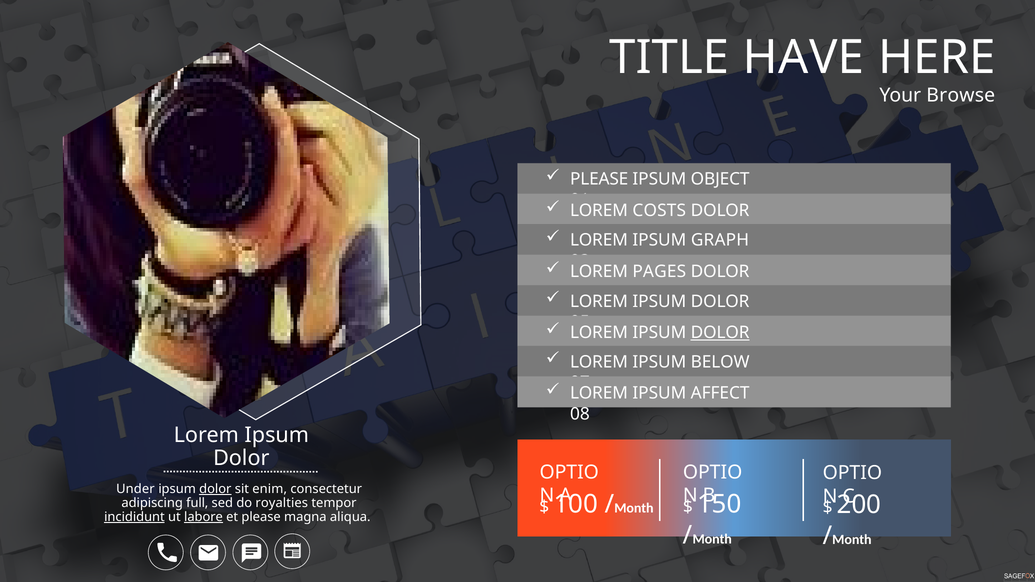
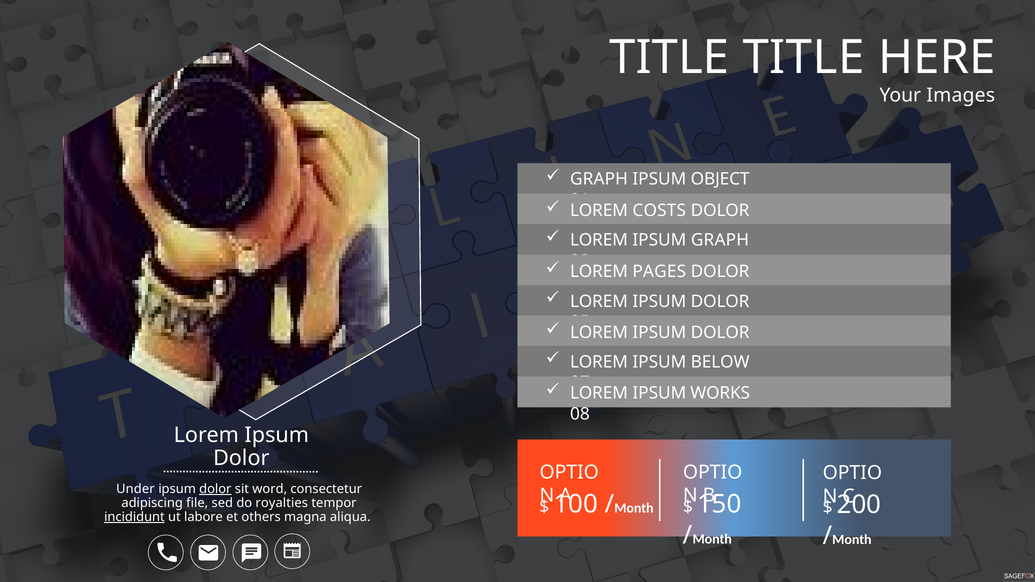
TITLE HAVE: HAVE -> TITLE (803, 57)
Browse: Browse -> Images (961, 96)
PLEASE: PLEASE -> GRAPH (599, 179)
DOLOR underline: present -> none (720, 333)
AFFECT: AFFECT -> WORKS (720, 393)
enim: enim -> word (270, 489)
full: full -> file (197, 503)
labore underline: present -> none (203, 517)
et please: please -> others (261, 517)
